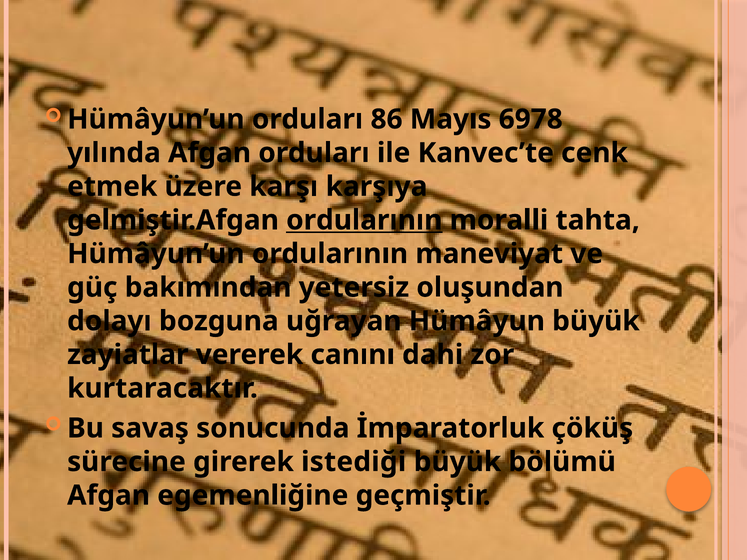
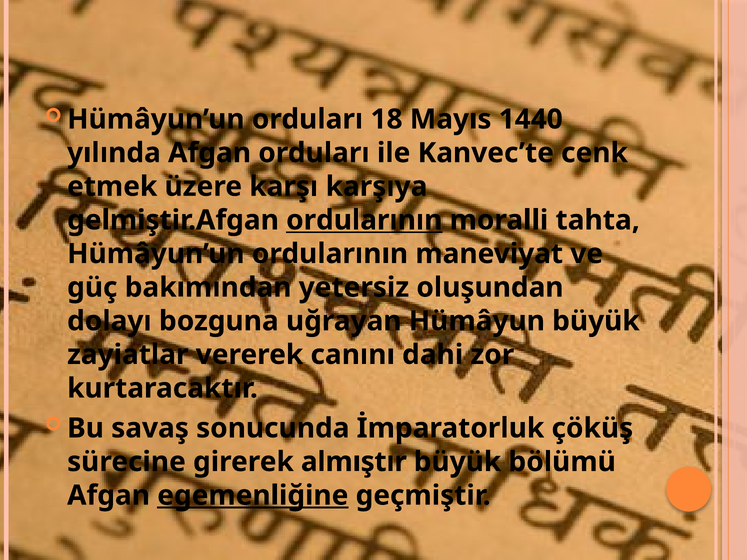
86: 86 -> 18 (387, 119)
6978: 6978 -> 1440 (531, 119)
istediği: istediği -> almıştır (354, 462)
egemenliğine underline: none -> present (253, 496)
